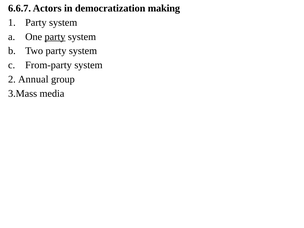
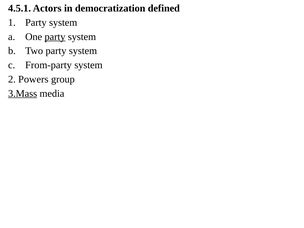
6.6.7: 6.6.7 -> 4.5.1 (20, 8)
making: making -> defined (164, 8)
Annual: Annual -> Powers (33, 79)
3.Mass underline: none -> present (23, 93)
